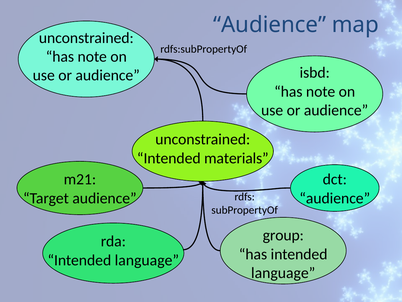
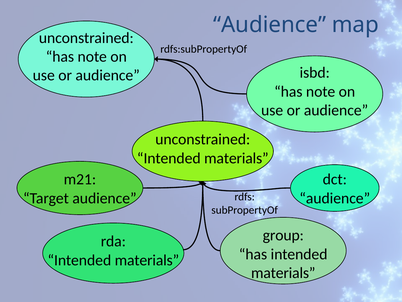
language: language -> materials (147, 260)
language: language -> materials (283, 273)
